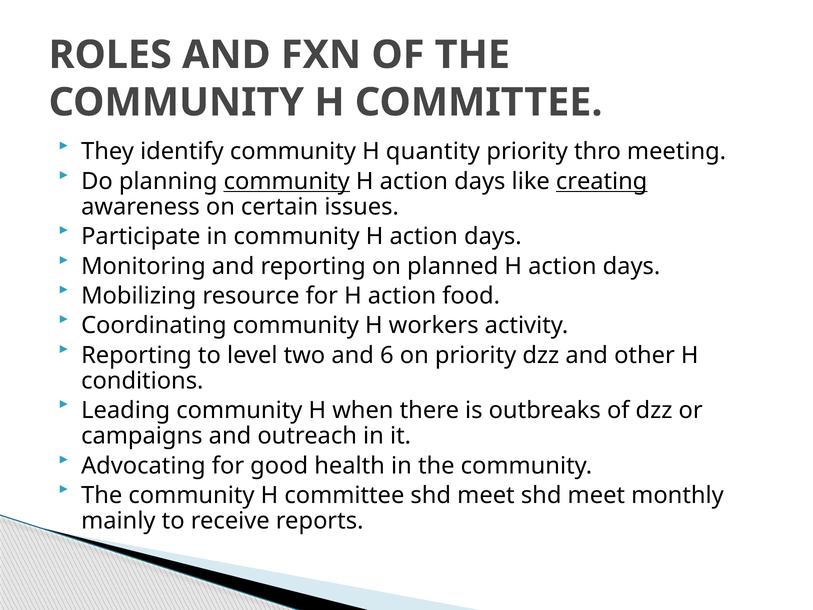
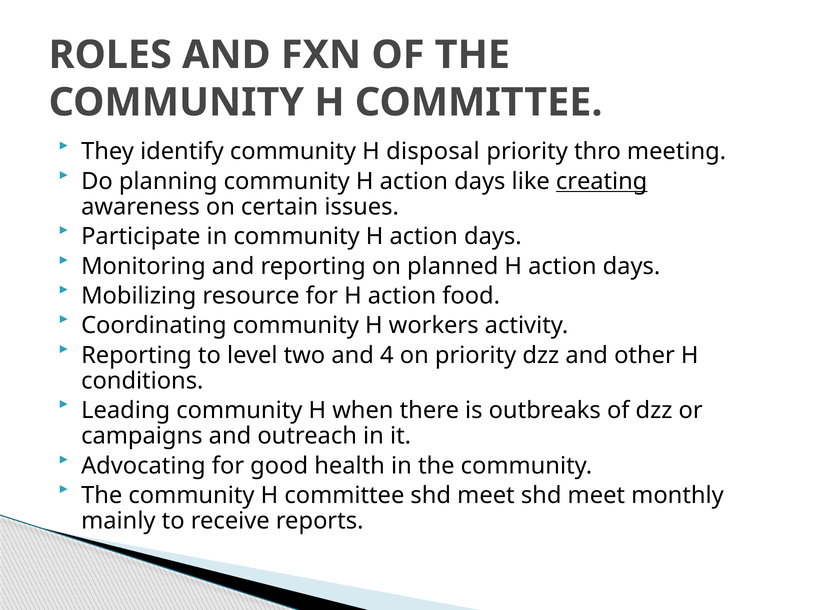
quantity: quantity -> disposal (433, 152)
community underline: present -> none (287, 181)
6: 6 -> 4 (387, 355)
